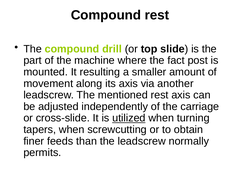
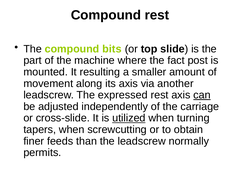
drill: drill -> bits (112, 49)
mentioned: mentioned -> expressed (123, 95)
can underline: none -> present (202, 95)
